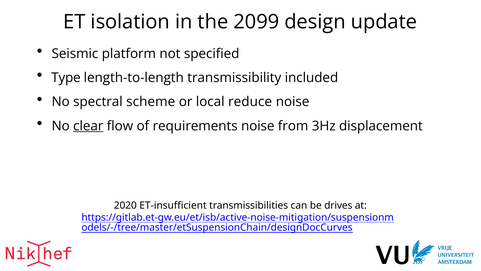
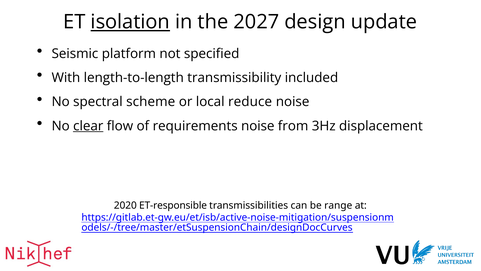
isolation underline: none -> present (130, 22)
2099: 2099 -> 2027 (256, 22)
Type: Type -> With (66, 78)
ET-insufficient: ET-insufficient -> ET-responsible (173, 205)
drives: drives -> range (338, 205)
